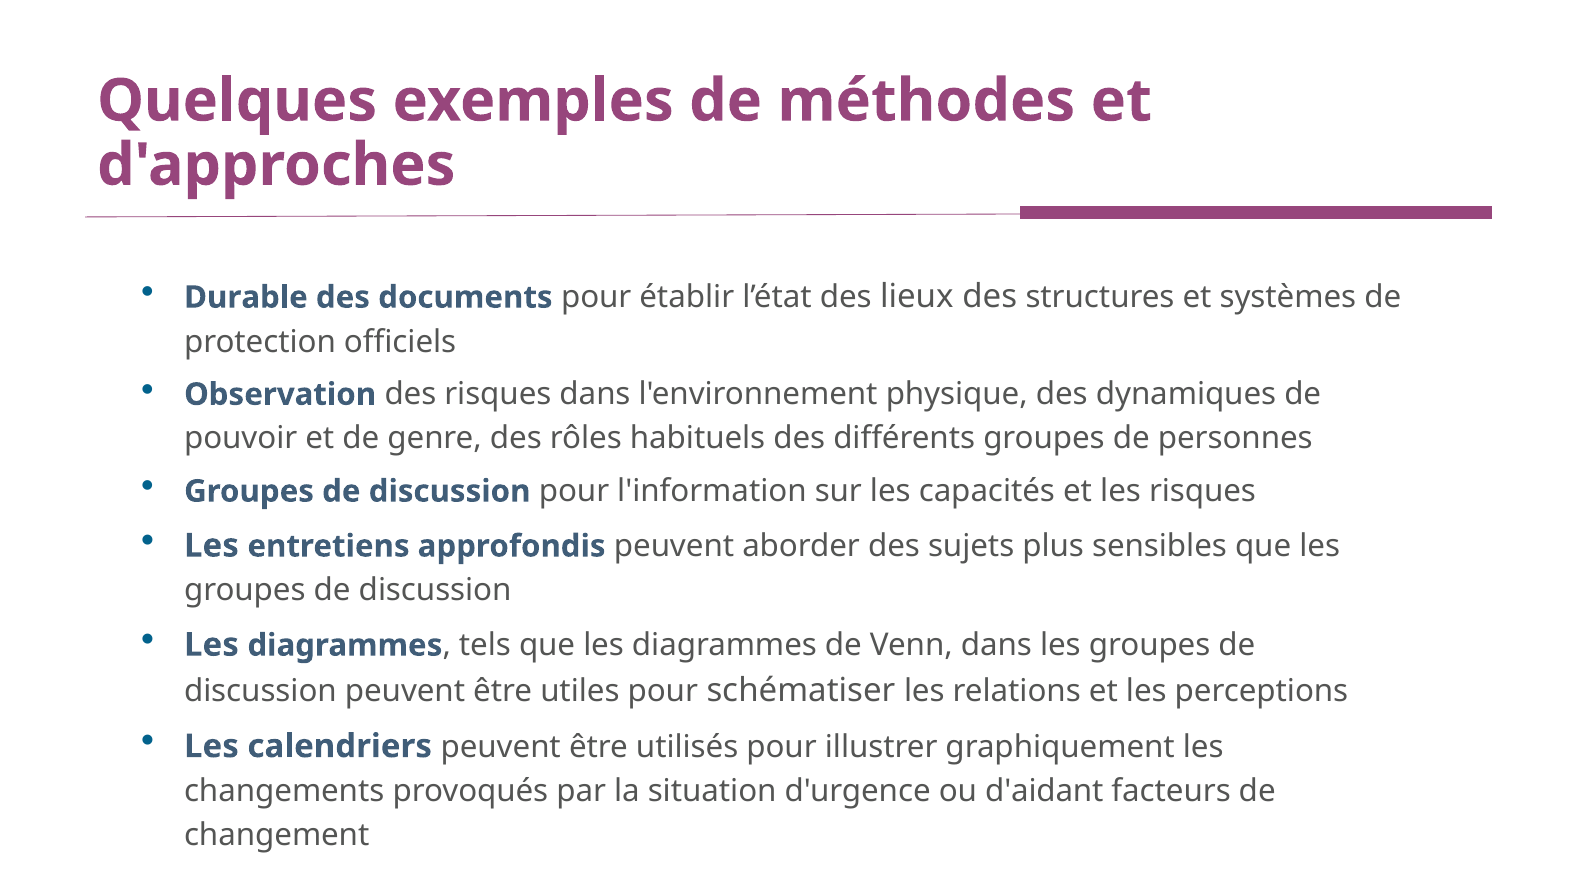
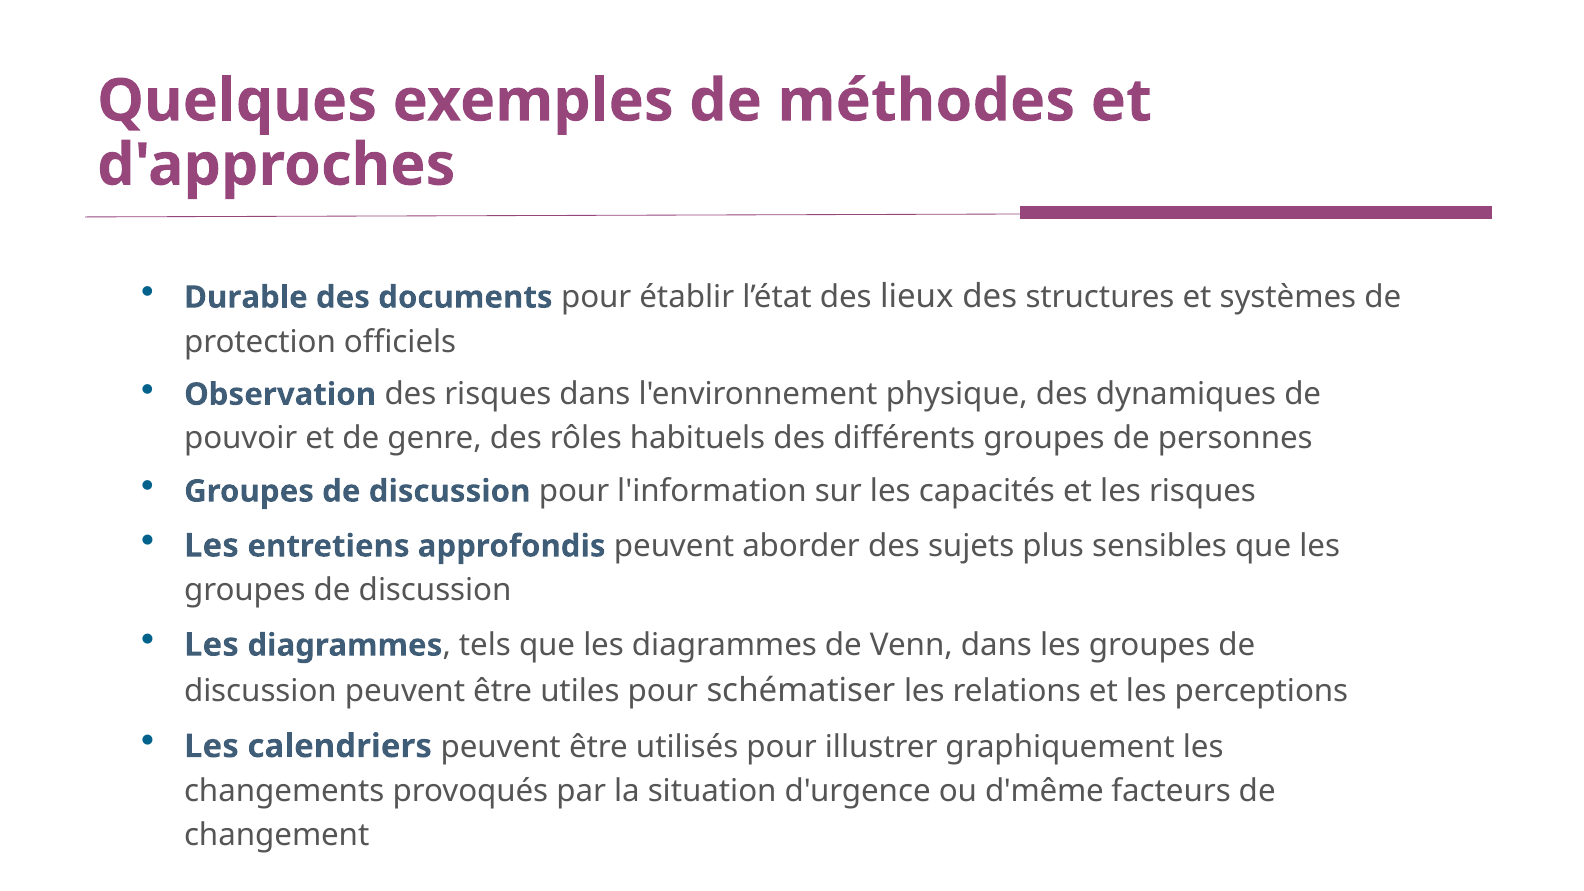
d'aidant: d'aidant -> d'même (1044, 791)
